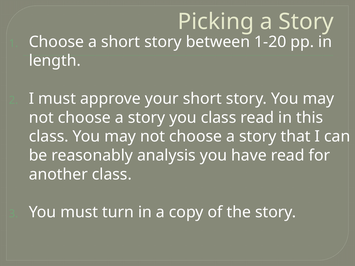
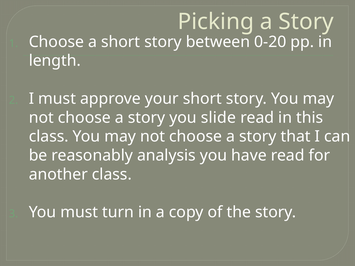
1-20: 1-20 -> 0-20 (270, 42)
you class: class -> slide (218, 118)
